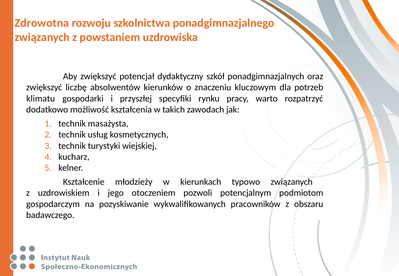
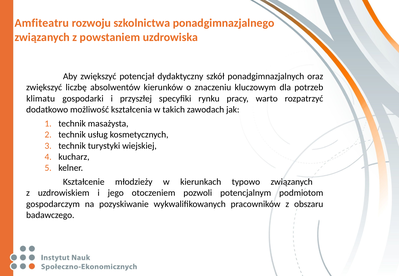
Zdrowotna: Zdrowotna -> Amfiteatru (42, 23)
